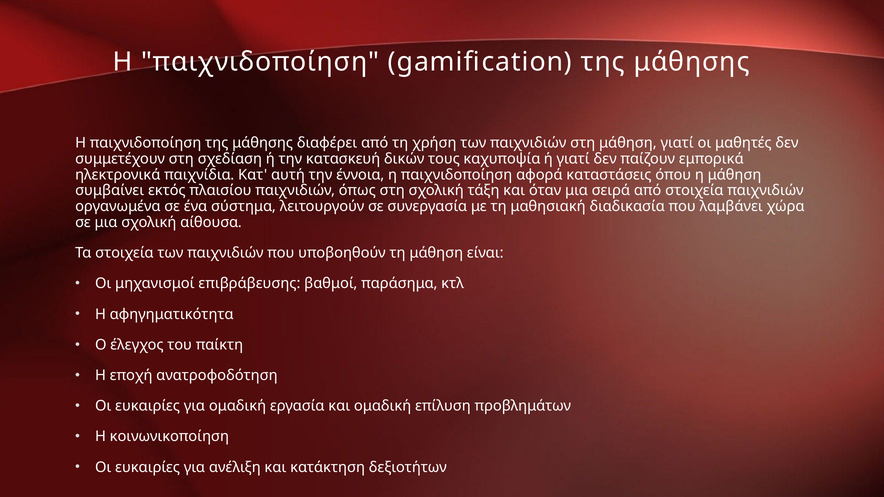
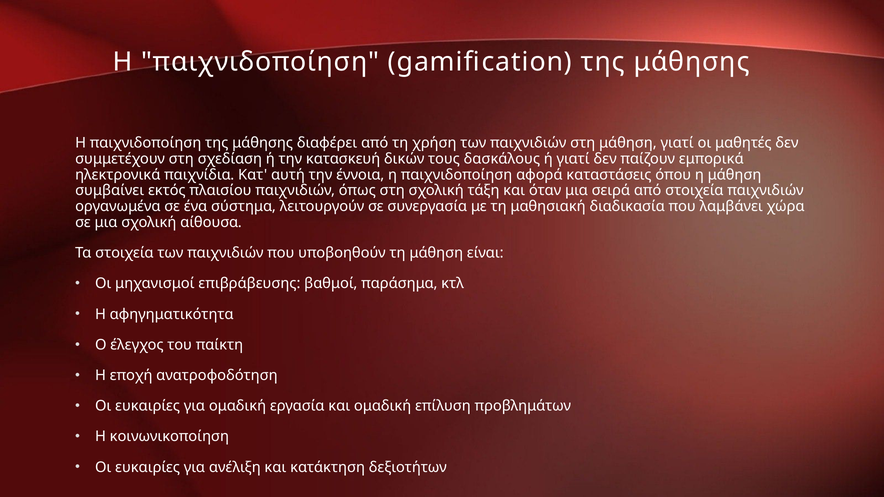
καχυποψία: καχυποψία -> δασκάλους (502, 159)
